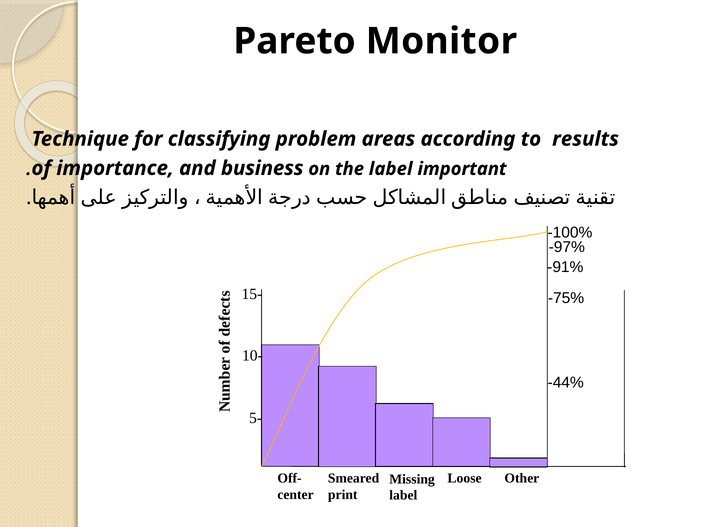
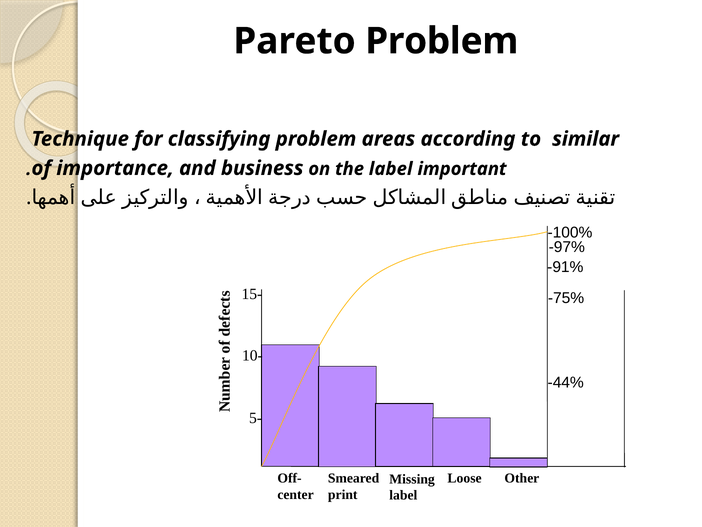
Pareto Monitor: Monitor -> Problem (442, 41)
results: results -> similar (586, 139)
